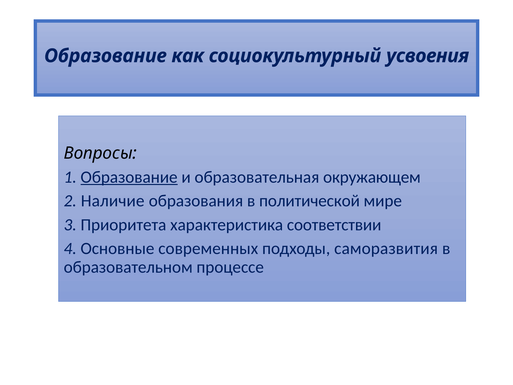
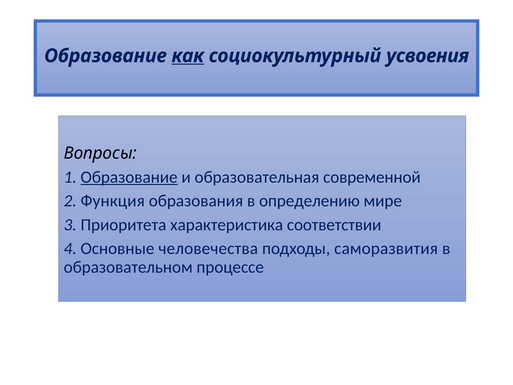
как underline: none -> present (188, 56)
окружающем: окружающем -> современной (372, 177)
Наличие: Наличие -> Функция (113, 201)
политической: политической -> определению (309, 201)
современных: современных -> человечества (208, 248)
